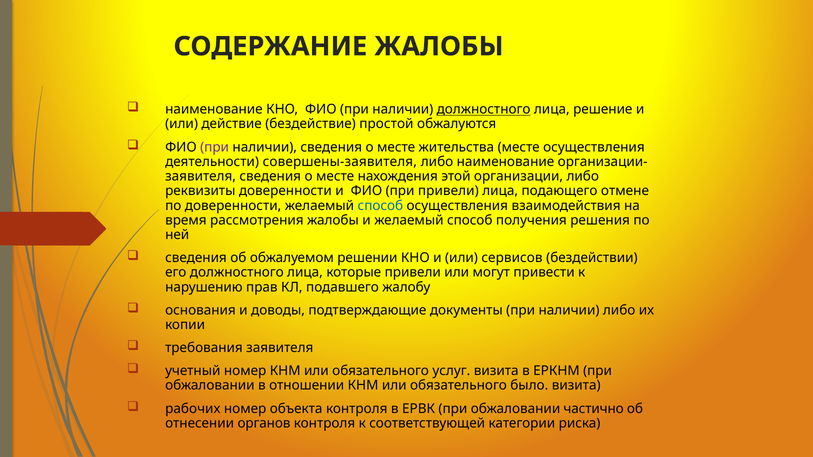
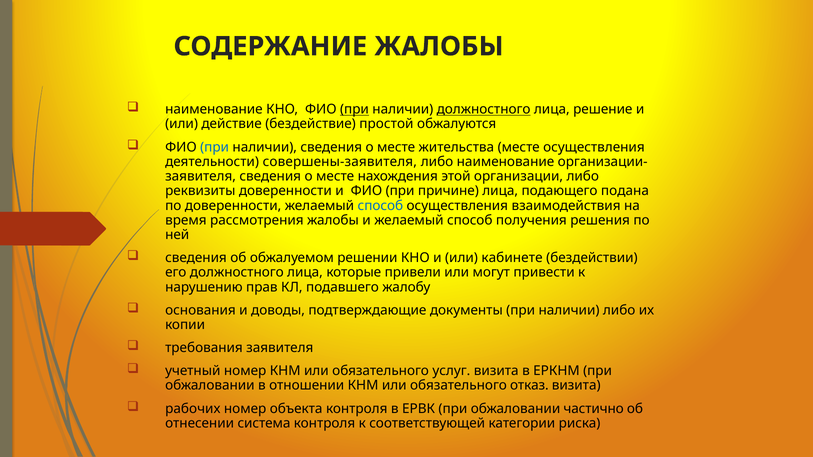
при underline: none -> present (354, 109)
при colour: purple -> blue (215, 147)
при привели: привели -> причине (448, 191)
отмене: отмене -> подана (625, 191)
сервисов: сервисов -> кабинете (512, 258)
было: было -> отказ (529, 386)
органов: органов -> система (264, 423)
